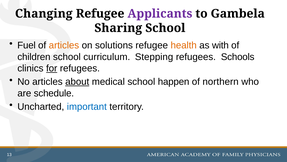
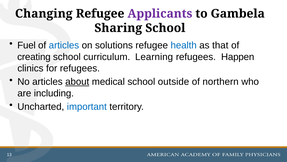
articles colour: orange -> blue (64, 45)
health colour: orange -> blue (184, 45)
with: with -> that (220, 45)
children: children -> creating (34, 57)
Stepping: Stepping -> Learning (154, 57)
Schools: Schools -> Happen (238, 57)
for underline: present -> none (52, 68)
happen: happen -> outside (173, 82)
schedule: schedule -> including (54, 93)
